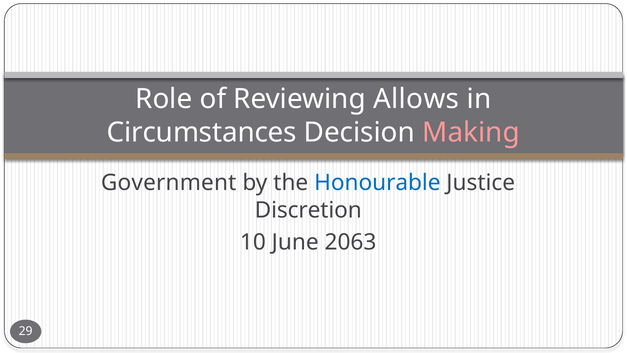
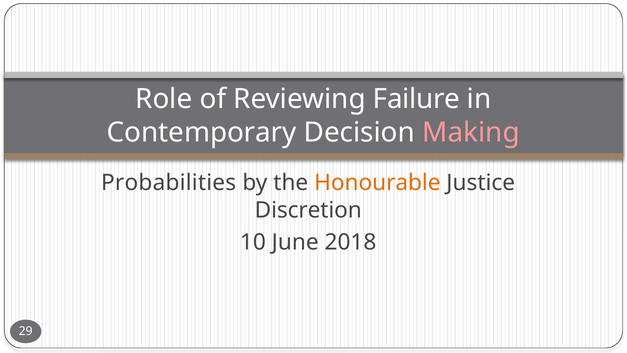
Allows: Allows -> Failure (417, 99)
Circumstances: Circumstances -> Contemporary (202, 133)
Government: Government -> Probabilities (169, 183)
Honourable colour: blue -> orange (377, 183)
2063: 2063 -> 2018 (350, 242)
